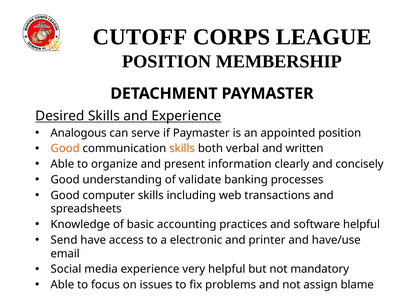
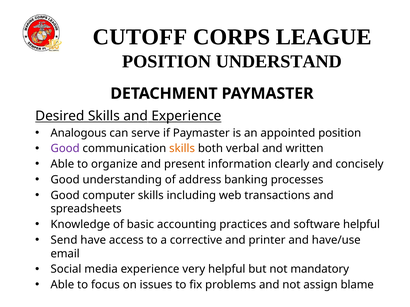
MEMBERSHIP: MEMBERSHIP -> UNDERSTAND (279, 61)
Good colour: orange -> purple (65, 149)
validate: validate -> address (200, 180)
electronic: electronic -> corrective (196, 240)
